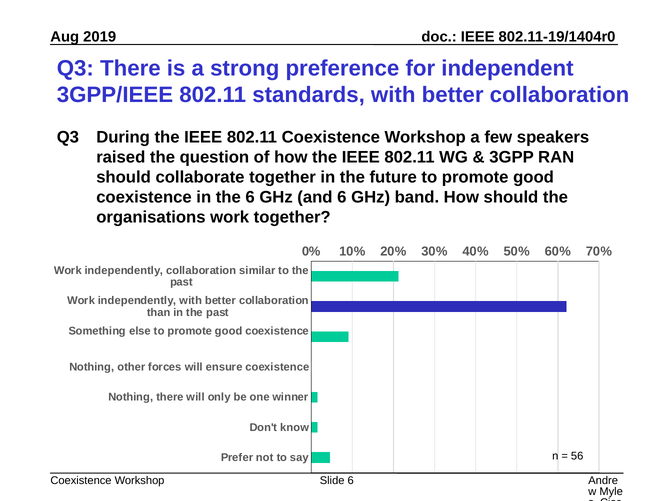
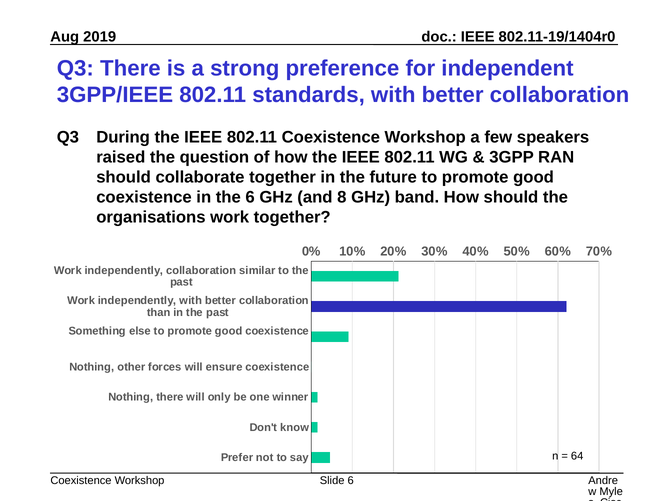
and 6: 6 -> 8 (342, 197)
56: 56 -> 64 (577, 456)
